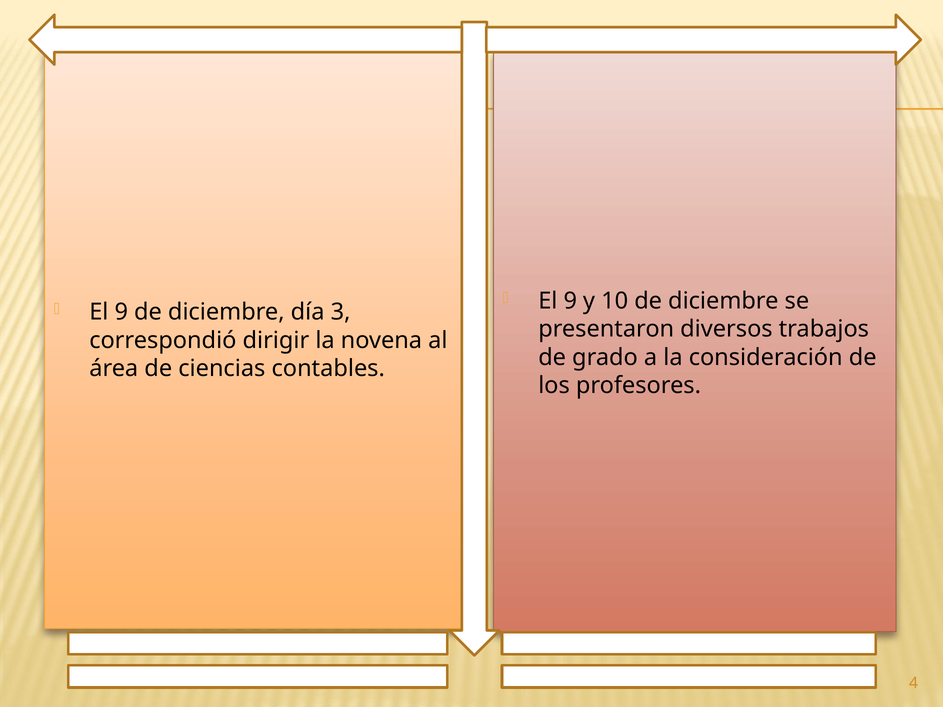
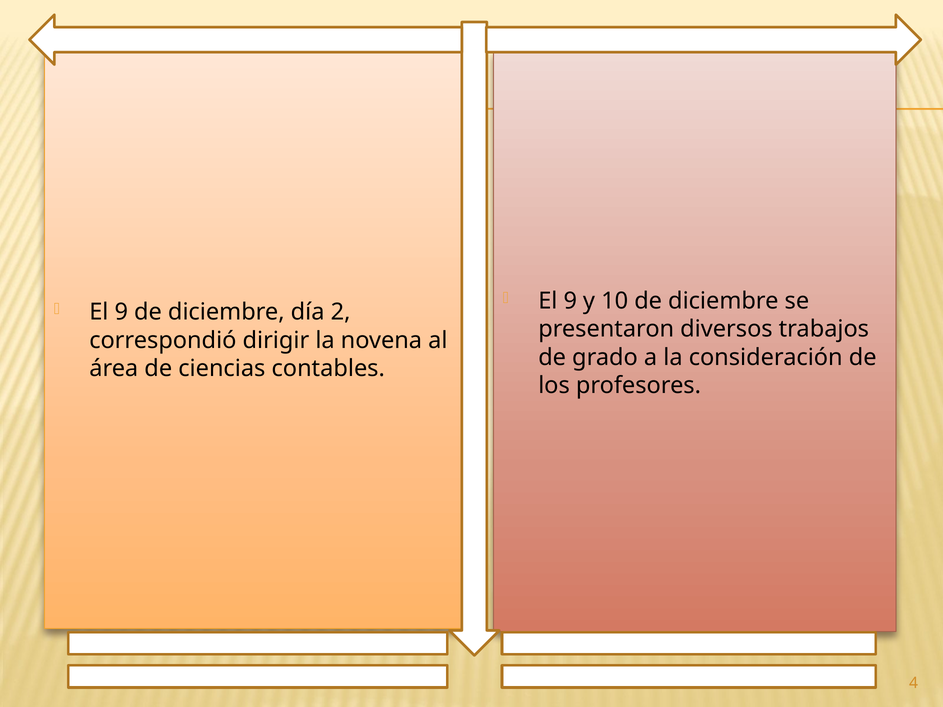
3: 3 -> 2 (341, 312)
